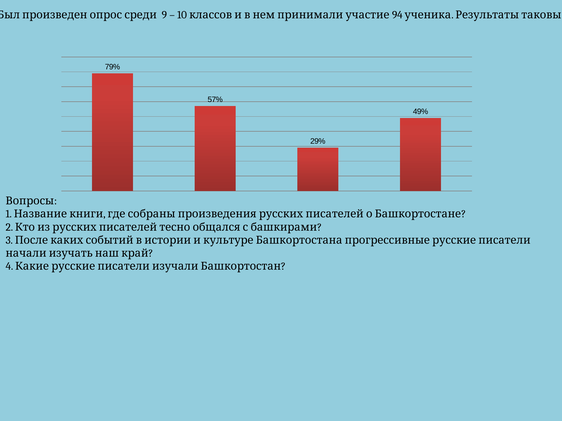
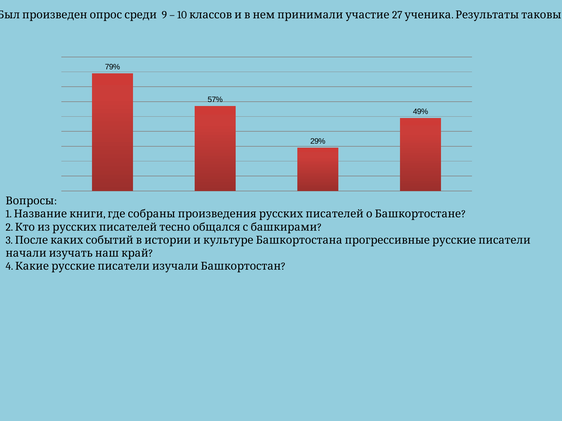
94: 94 -> 27 (397, 15)
